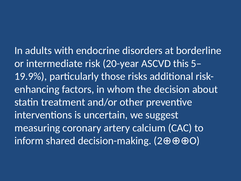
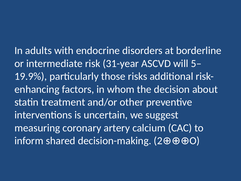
20-year: 20-year -> 31-year (121, 63)
this: this -> will (181, 63)
